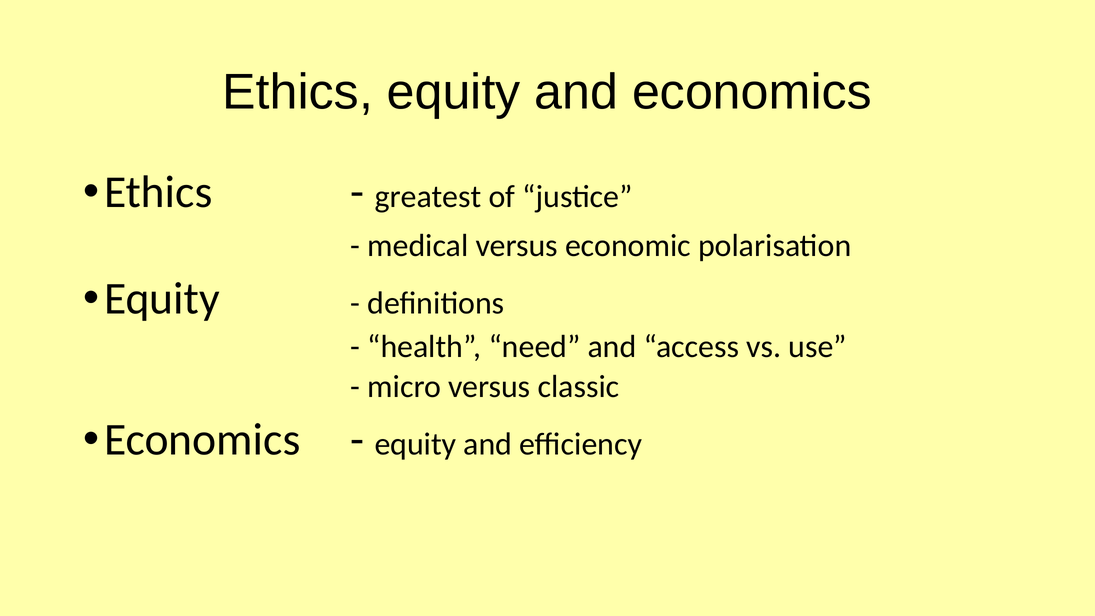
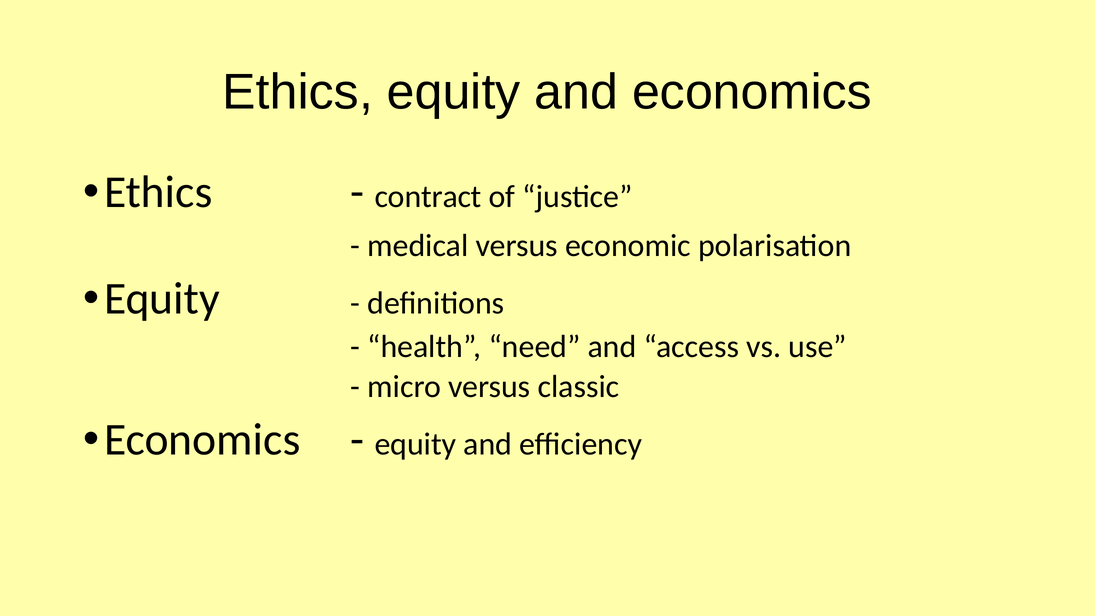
greatest: greatest -> contract (428, 197)
